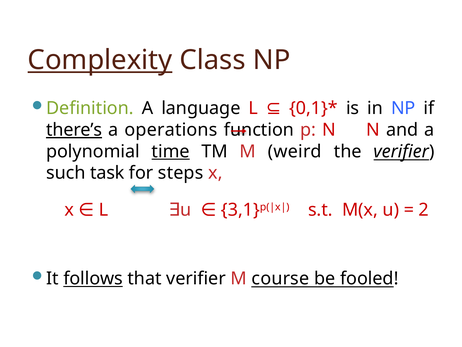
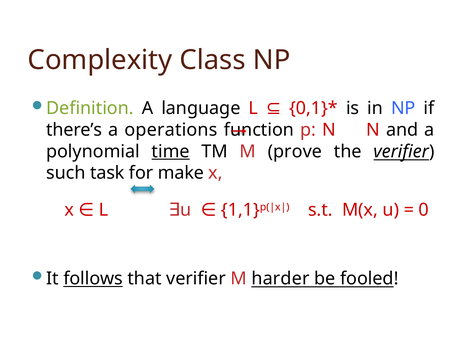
Complexity underline: present -> none (100, 60)
there’s underline: present -> none (74, 130)
weird: weird -> prove (295, 151)
steps: steps -> make (181, 173)
3,1: 3,1 -> 1,1 (240, 210)
2: 2 -> 0 (424, 210)
course: course -> harder (280, 278)
